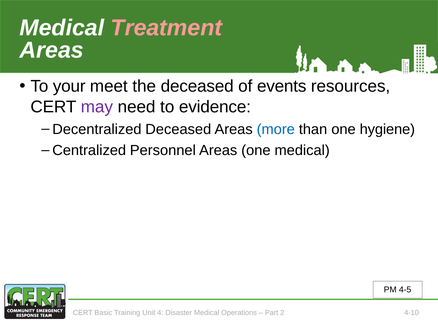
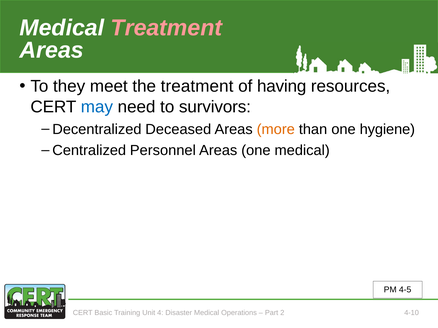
your: your -> they (69, 86)
the deceased: deceased -> treatment (197, 86)
events: events -> having (282, 86)
may colour: purple -> blue (97, 107)
evidence: evidence -> survivors (215, 107)
more colour: blue -> orange (276, 129)
